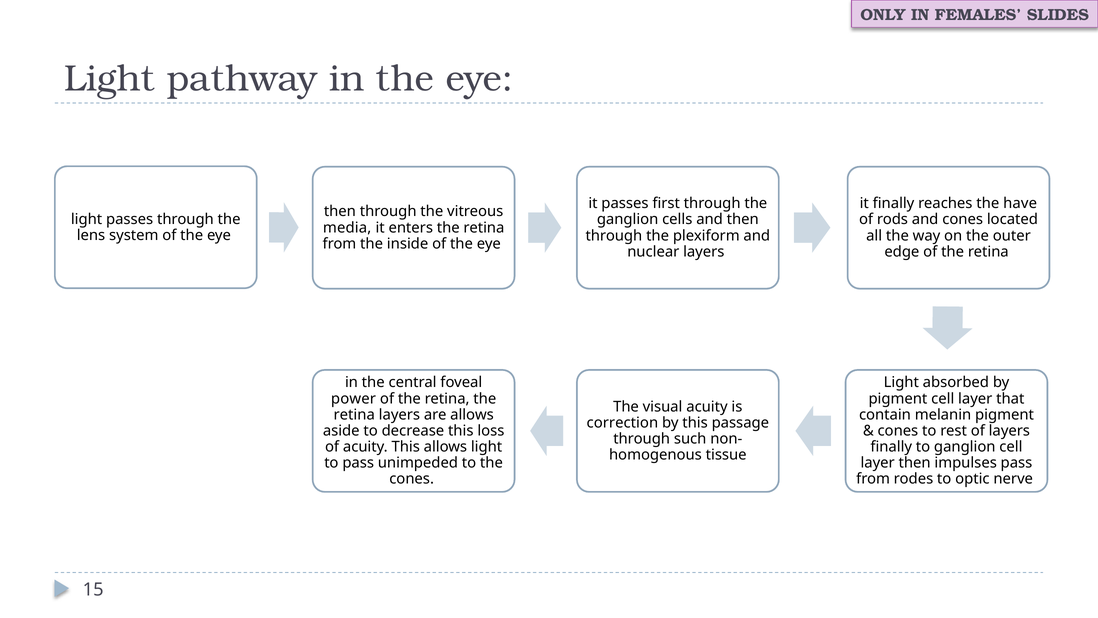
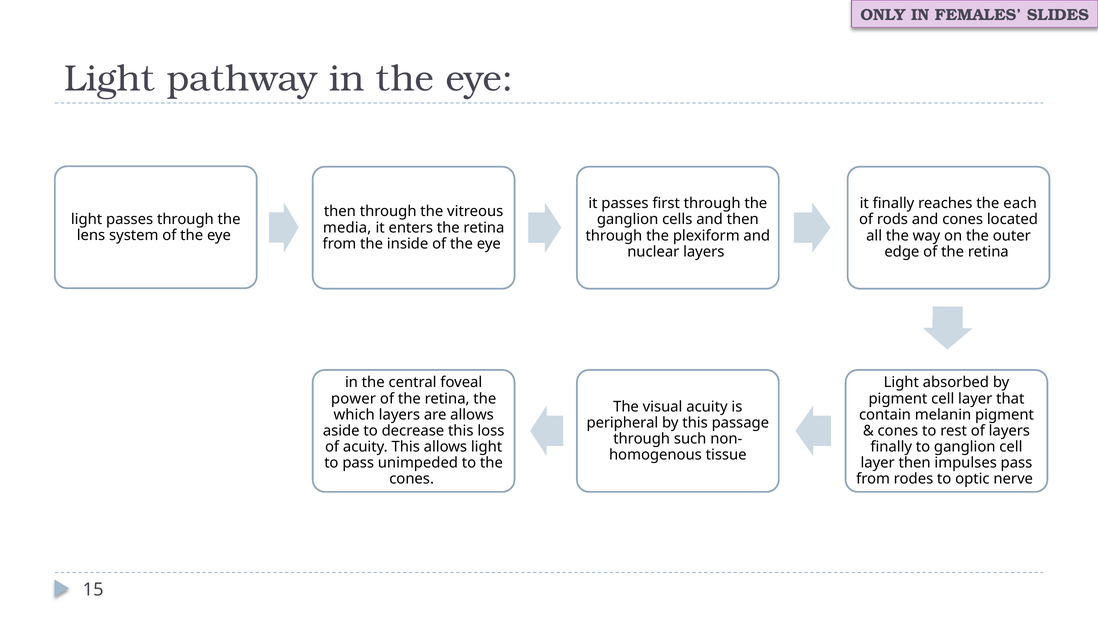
have: have -> each (1020, 203)
retina: retina -> which (354, 415)
correction: correction -> peripheral (622, 423)
